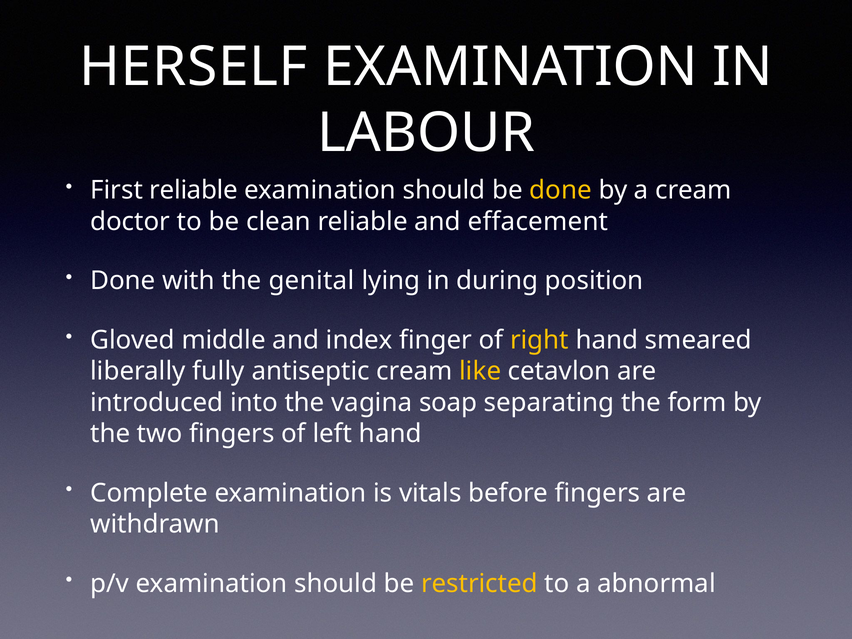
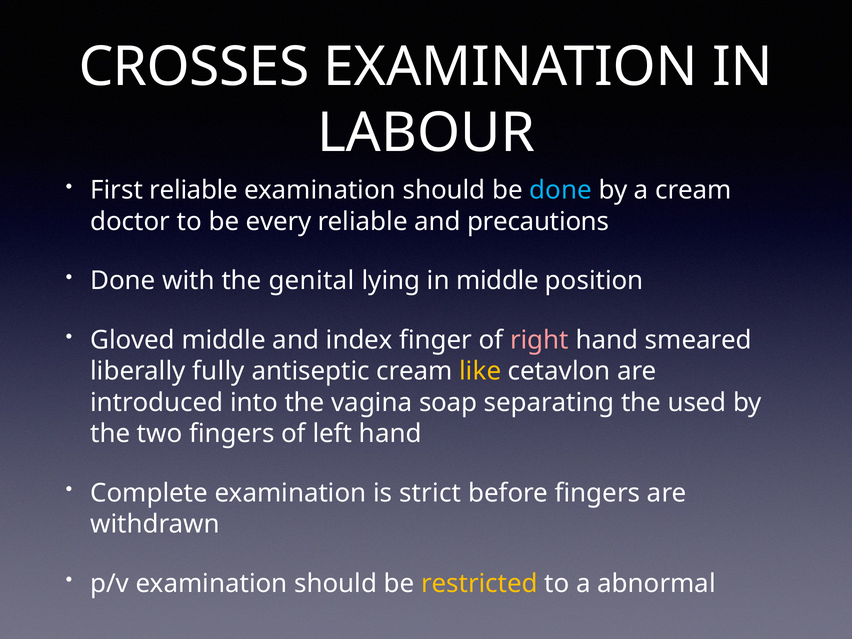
HERSELF: HERSELF -> CROSSES (194, 67)
done colour: yellow -> light blue (561, 190)
clean: clean -> every (279, 222)
effacement: effacement -> precautions (538, 222)
in during: during -> middle (497, 281)
right colour: yellow -> pink (539, 340)
form: form -> used (697, 403)
vitals: vitals -> strict (430, 493)
